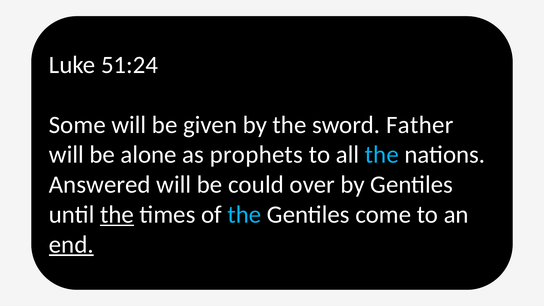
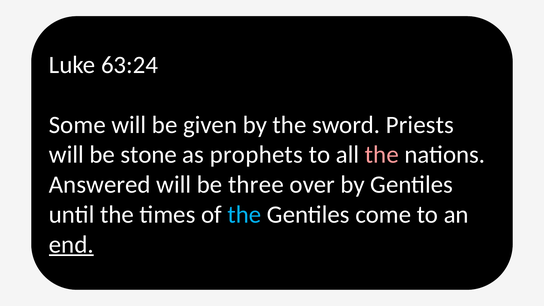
51:24: 51:24 -> 63:24 (130, 65)
Father: Father -> Priests (420, 125)
alone: alone -> stone (149, 155)
the colour: light blue -> pink (382, 155)
could: could -> three (256, 185)
the underline: present -> none (117, 215)
